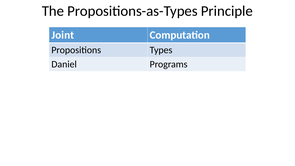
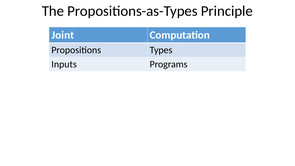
Daniel: Daniel -> Inputs (64, 64)
